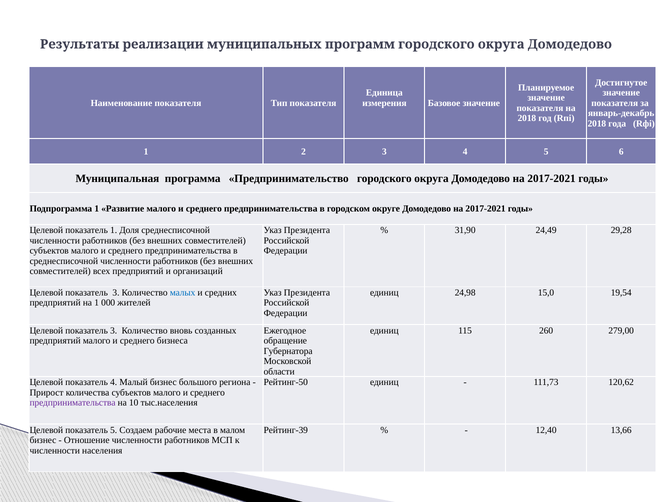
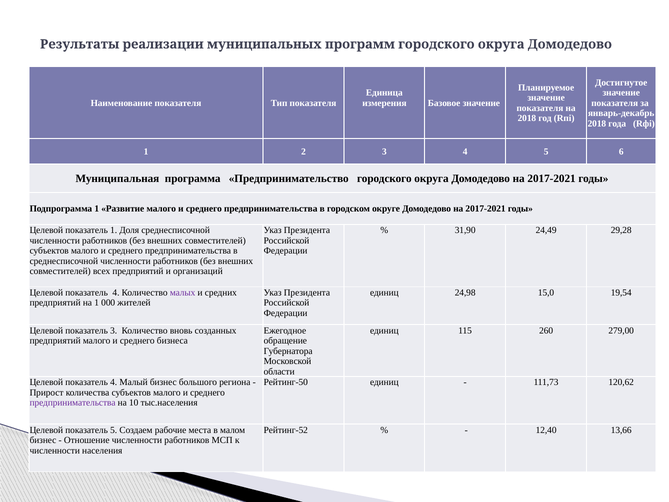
3: 3 -> 4 (116, 292)
малых colour: blue -> purple (183, 292)
Рейтинг-39: Рейтинг-39 -> Рейтинг-52 (286, 430)
